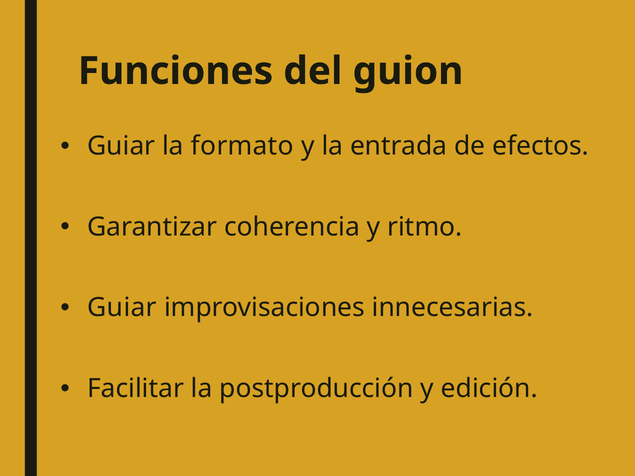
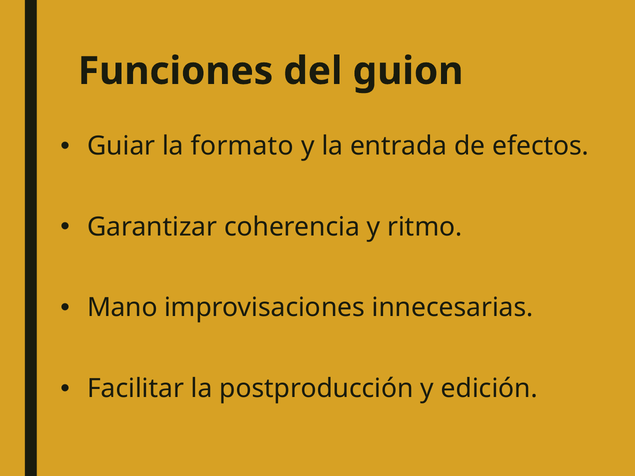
Guiar: Guiar -> Mano (122, 308)
